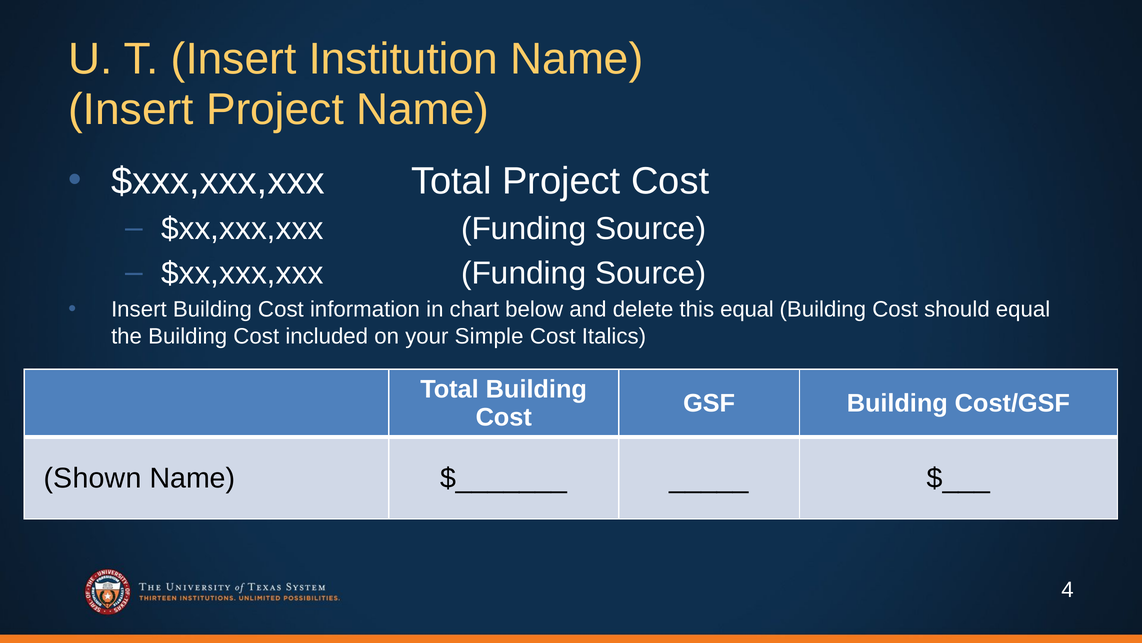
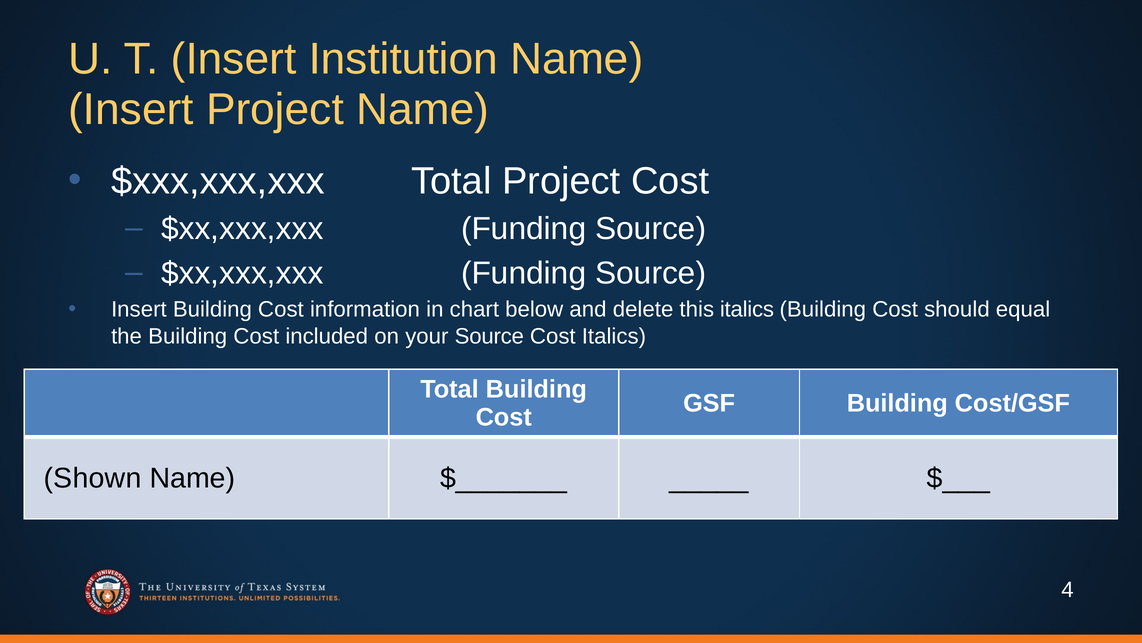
this equal: equal -> italics (747, 309)
your Simple: Simple -> Source (489, 336)
